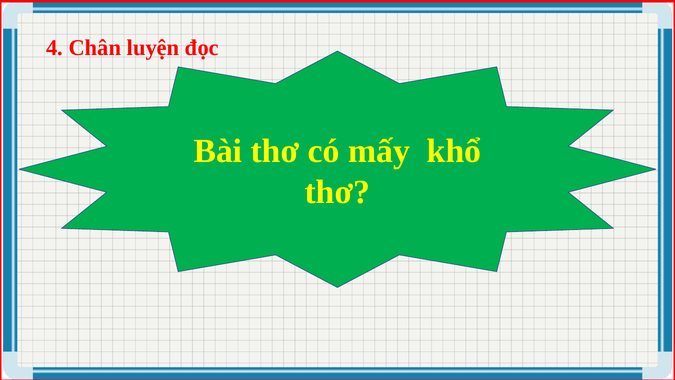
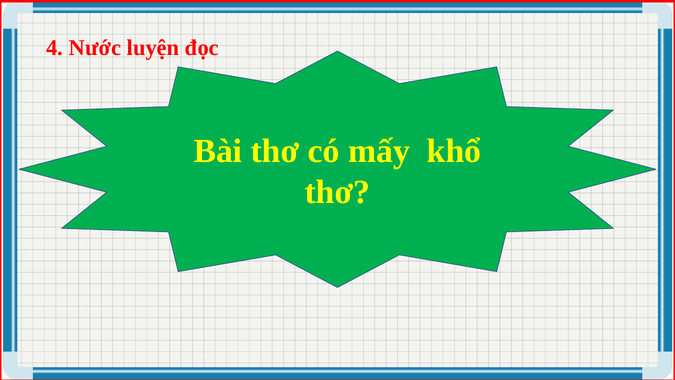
Chân: Chân -> Nước (95, 48)
